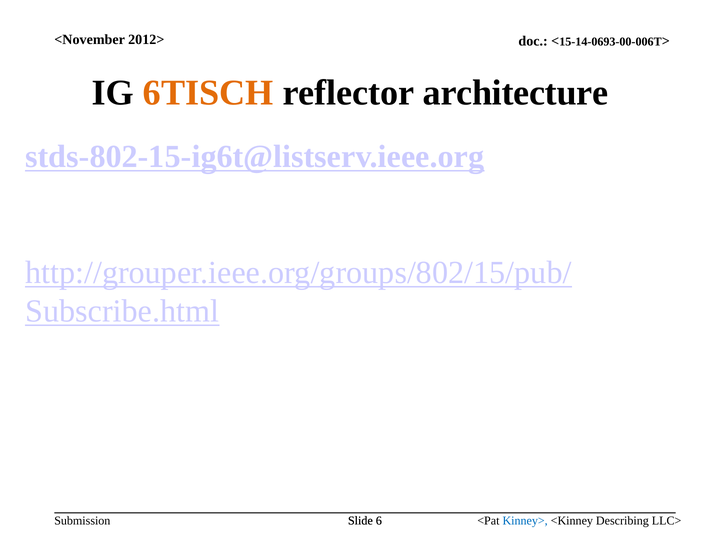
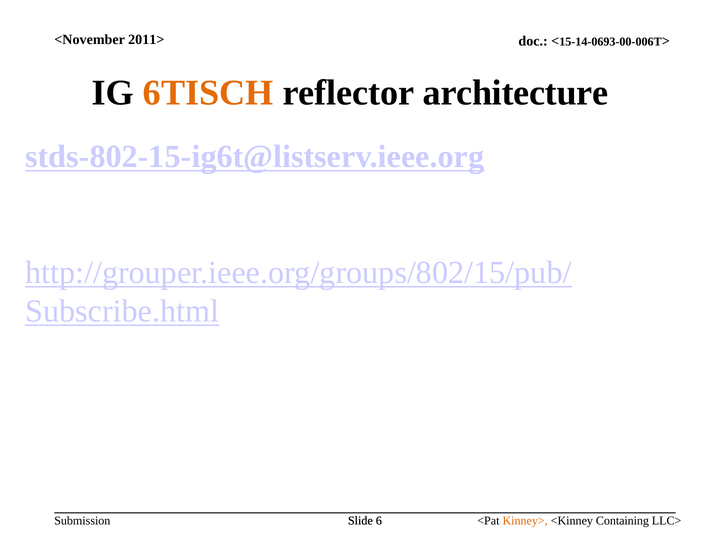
2012>: 2012> -> 2011> (146, 40)
Kinney> colour: blue -> orange (525, 521)
Describing: Describing -> Containing (622, 521)
